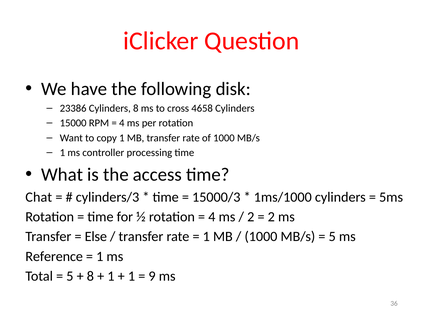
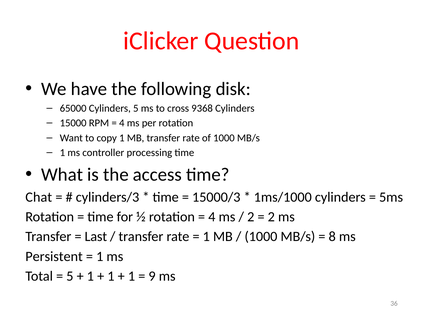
23386: 23386 -> 65000 (73, 108)
Cylinders 8: 8 -> 5 (136, 108)
4658: 4658 -> 9368 (202, 108)
Else: Else -> Last (96, 236)
5: 5 -> 8 (332, 236)
Reference: Reference -> Persistent (54, 256)
8: 8 -> 1 (90, 275)
